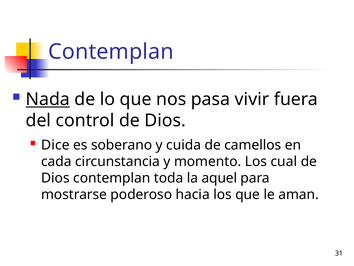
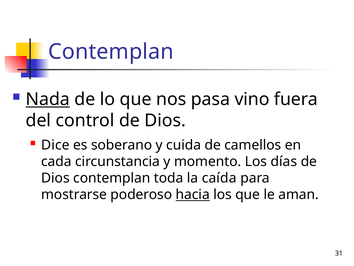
vivir: vivir -> vino (252, 99)
cual: cual -> días (284, 161)
aquel: aquel -> caída (219, 178)
hacia underline: none -> present (193, 194)
